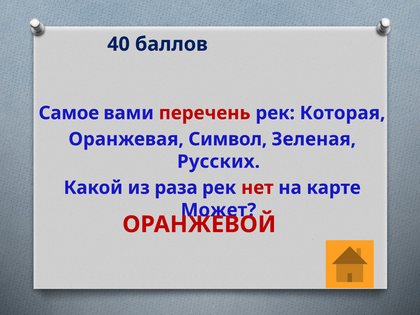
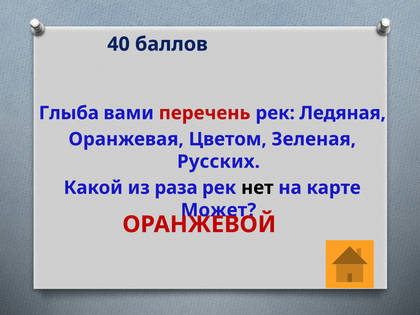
Самое: Самое -> Глыба (69, 113)
Которая: Которая -> Ледяная (343, 113)
Символ: Символ -> Цветом (228, 139)
нет colour: red -> black (257, 188)
